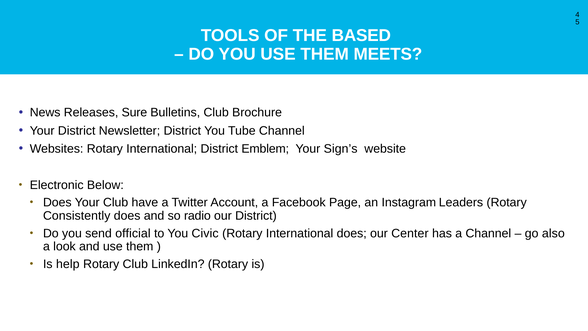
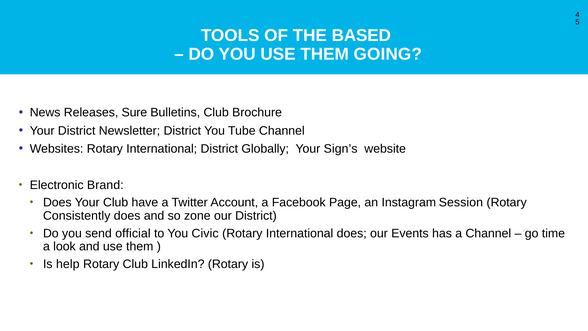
MEETS: MEETS -> GOING (388, 54)
Emblem: Emblem -> Globally (265, 149)
Below: Below -> Brand (105, 185)
Leaders: Leaders -> Session (461, 202)
radio: radio -> zone (197, 216)
Center: Center -> Events (410, 233)
also: also -> time (553, 233)
